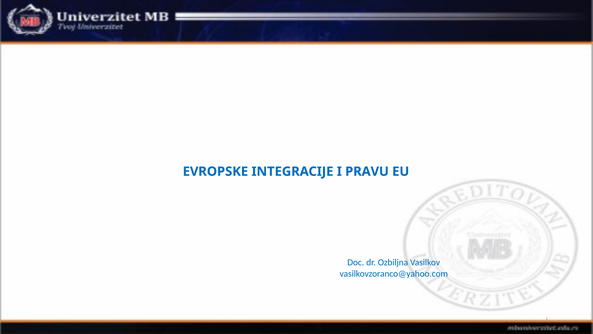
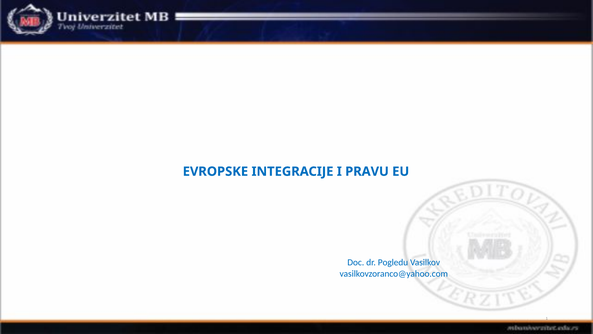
Ozbiljna: Ozbiljna -> Pogledu (393, 262)
